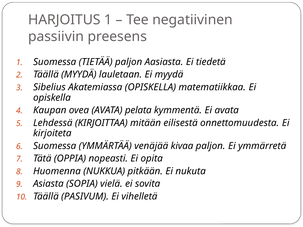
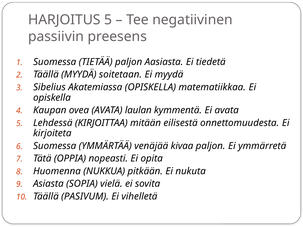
HARJOITUS 1: 1 -> 5 (108, 20)
lauletaan: lauletaan -> soitetaan (120, 75)
pelata: pelata -> laulan (138, 110)
